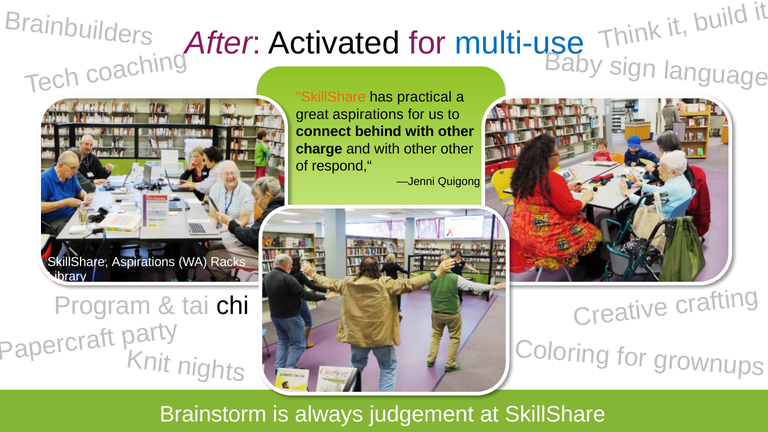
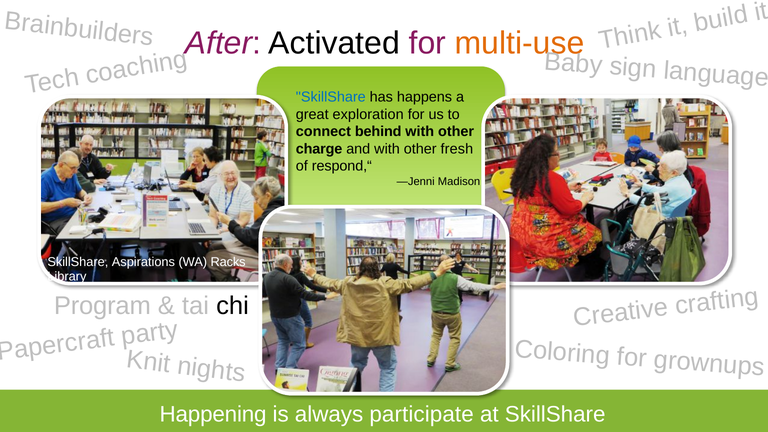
multi-use colour: blue -> orange (520, 43)
SkillShare colour: orange -> blue (331, 97)
practical: practical -> happens (424, 97)
great aspirations: aspirations -> exploration (368, 114)
other other: other -> fresh (457, 149)
Quigong: Quigong -> Madison (459, 181)
Brainstorm: Brainstorm -> Happening (213, 414)
judgement: judgement -> participate (422, 414)
